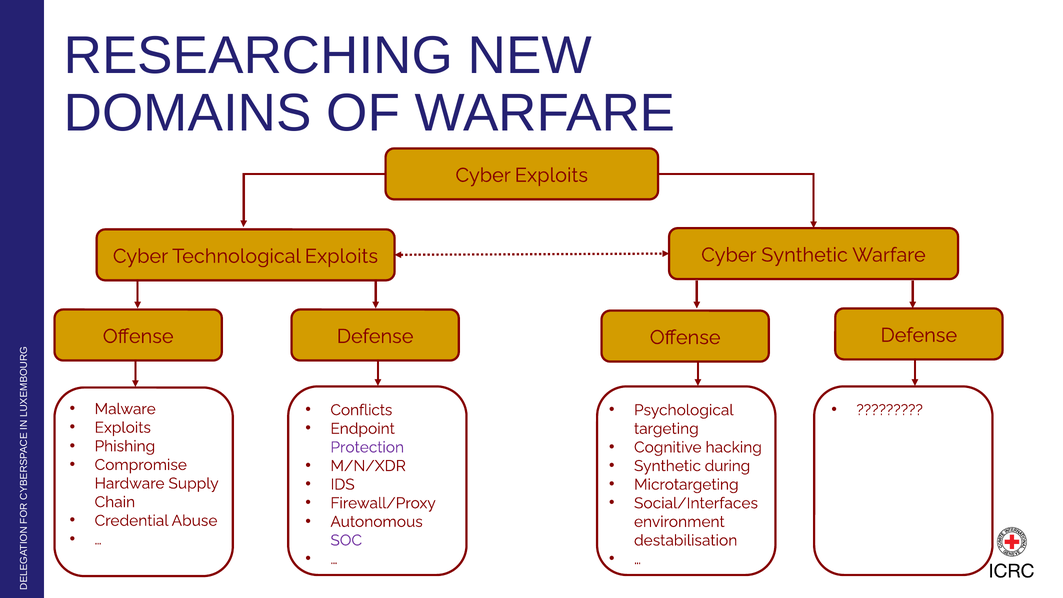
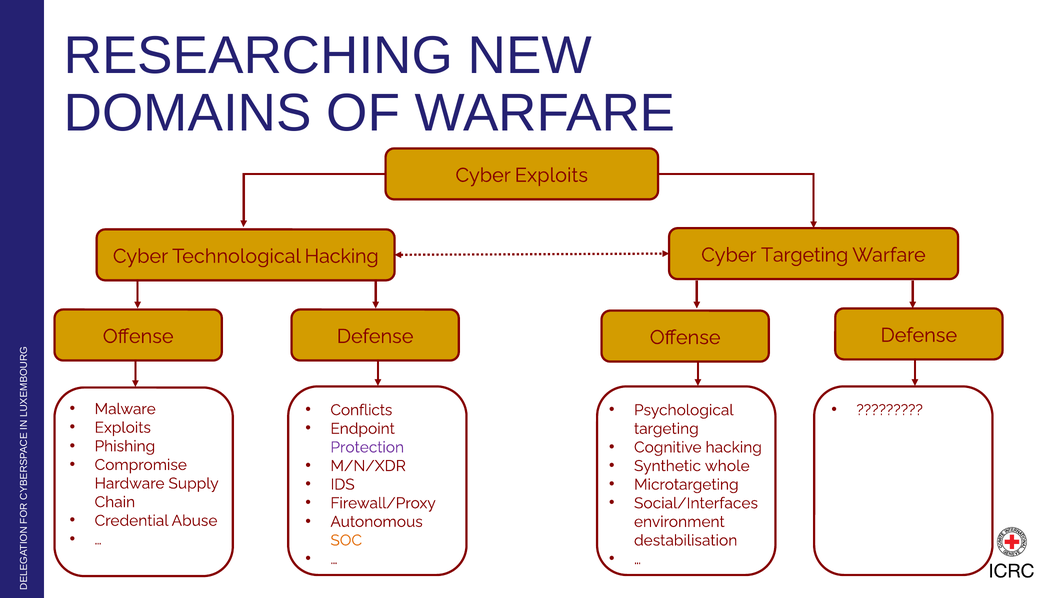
Technological Exploits: Exploits -> Hacking (342, 256)
Cyber Synthetic: Synthetic -> Targeting (805, 255)
during: during -> whole (727, 466)
SOC colour: purple -> orange (346, 540)
